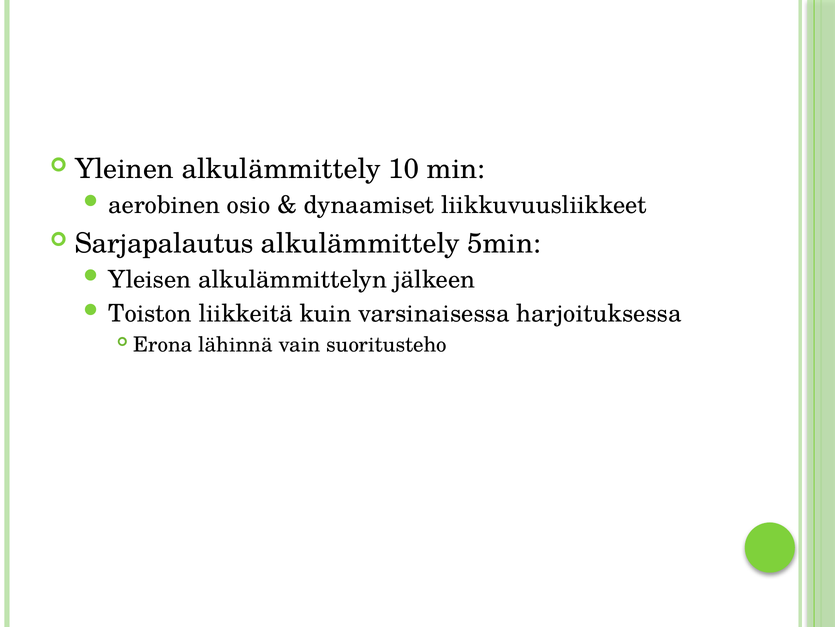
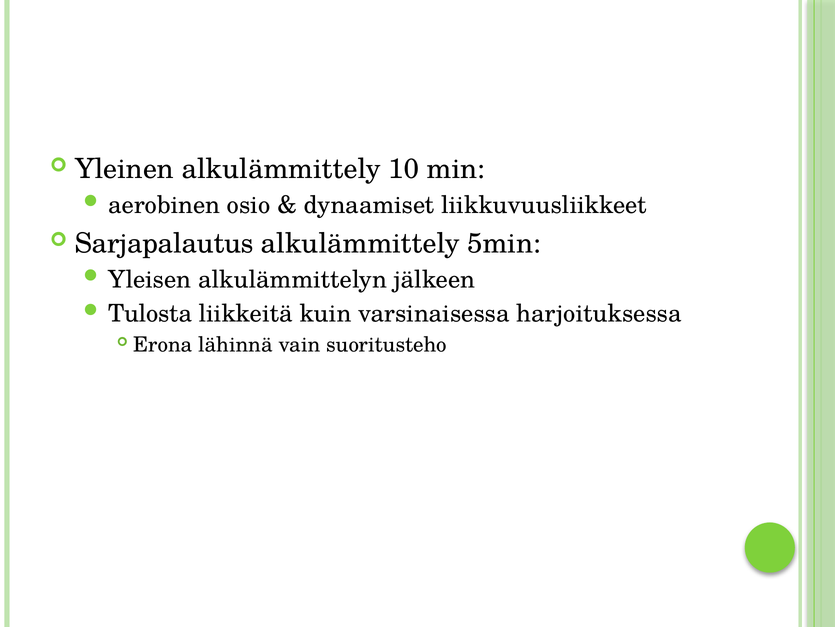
Toiston: Toiston -> Tulosta (150, 313)
